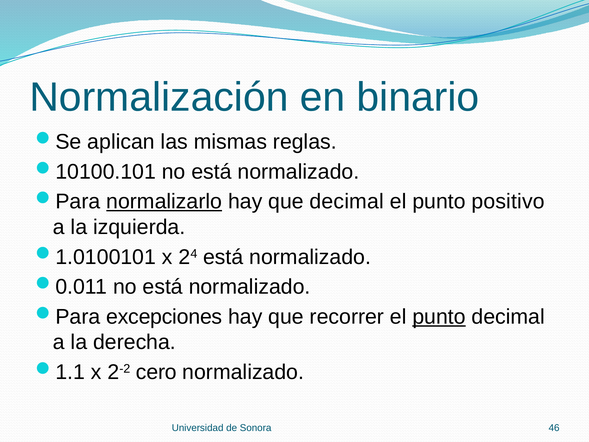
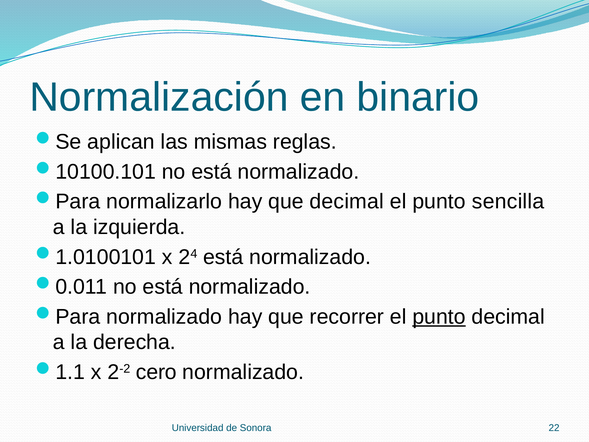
normalizarlo underline: present -> none (164, 201)
positivo: positivo -> sencilla (508, 201)
excepciones: excepciones -> normalizado (164, 317)
46: 46 -> 22 (554, 428)
